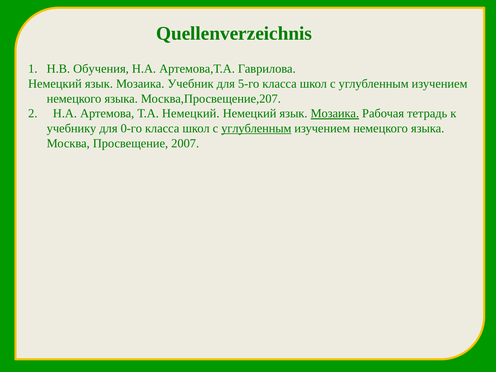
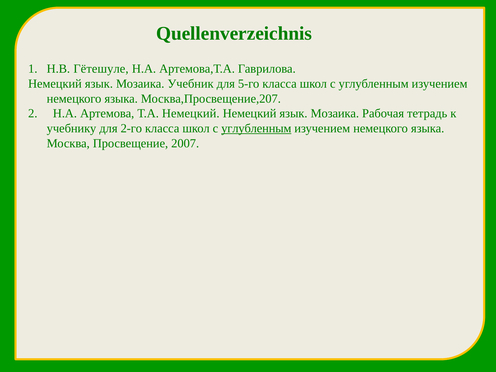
Обучения: Обучения -> Гётешуле (101, 69)
Мозаика underline: present -> none (335, 114)
0-го: 0-го -> 2-го (131, 128)
